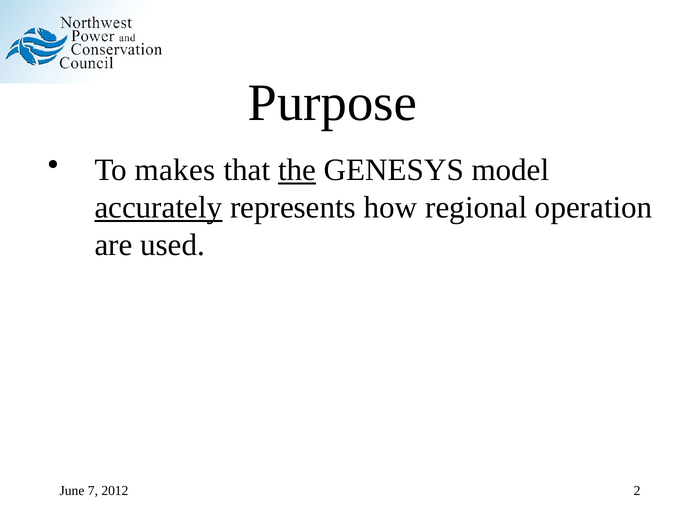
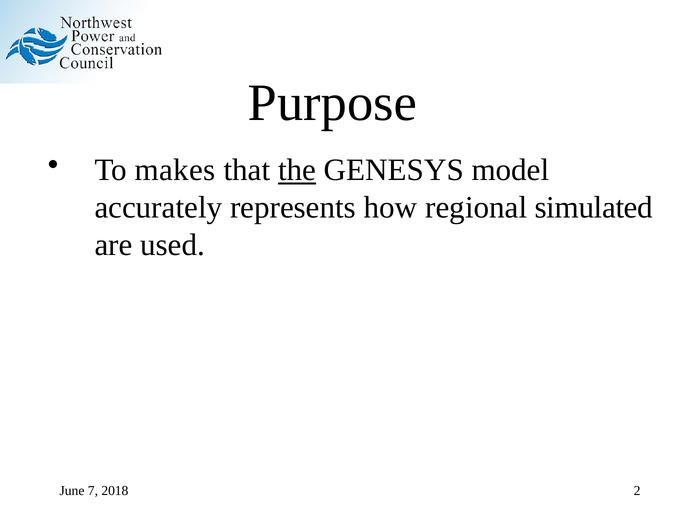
accurately underline: present -> none (158, 208)
operation: operation -> simulated (594, 208)
2012: 2012 -> 2018 (115, 491)
